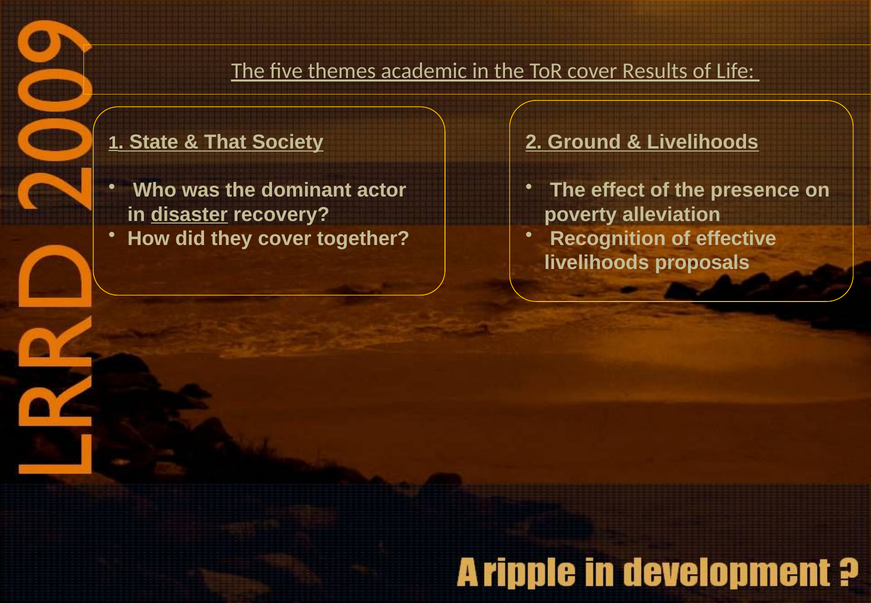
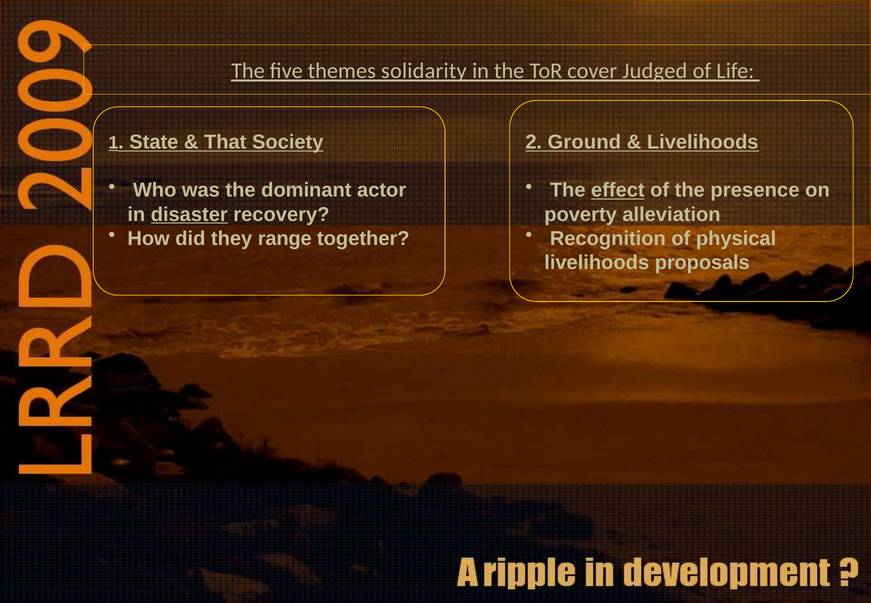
academic: academic -> solidarity (424, 71)
Results: Results -> Judged (655, 71)
effect underline: none -> present (618, 190)
they cover: cover -> range (285, 239)
effective: effective -> physical (736, 239)
